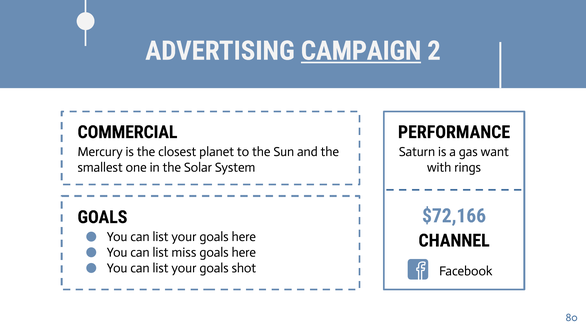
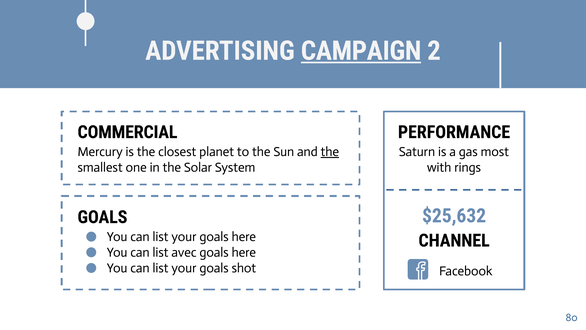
the underline: none -> present (330, 152)
want: want -> most (495, 152)
$72,166: $72,166 -> $25,632 (454, 216)
miss: miss -> avec (184, 252)
